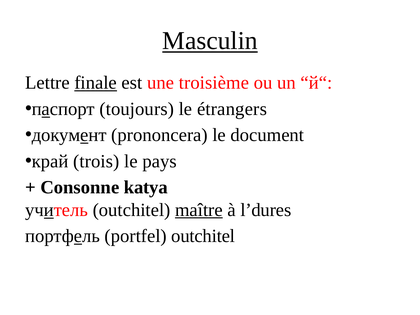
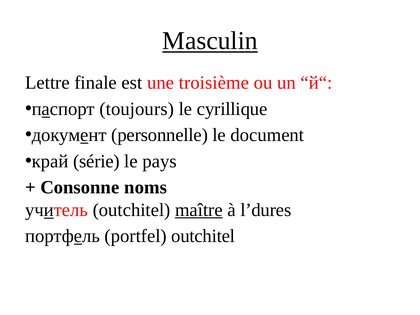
finale underline: present -> none (96, 83)
étrangers: étrangers -> cyrillique (232, 109)
prononcera: prononcera -> personnelle (160, 135)
trois: trois -> série (96, 161)
katya: katya -> noms (146, 187)
